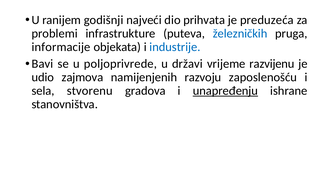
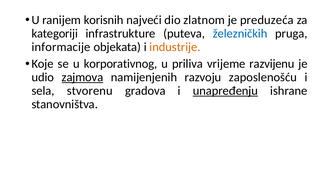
godišnji: godišnji -> korisnih (104, 20)
prihvata: prihvata -> zlatnom (204, 20)
problemi: problemi -> kategoriji (55, 34)
industrije colour: blue -> orange (175, 47)
Bavi: Bavi -> Koje (43, 64)
poljoprivrede: poljoprivrede -> korporativnog (121, 64)
državi: državi -> priliva (187, 64)
zajmova underline: none -> present (82, 77)
